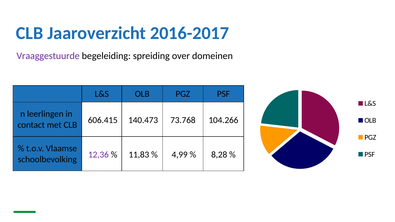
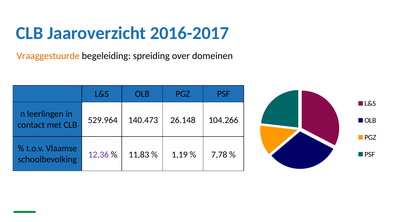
Vraaggestuurde colour: purple -> orange (48, 56)
606.415: 606.415 -> 529.964 (103, 120)
73.768: 73.768 -> 26.148 (183, 120)
4,99: 4,99 -> 1,19 (180, 155)
8,28: 8,28 -> 7,78 (219, 155)
